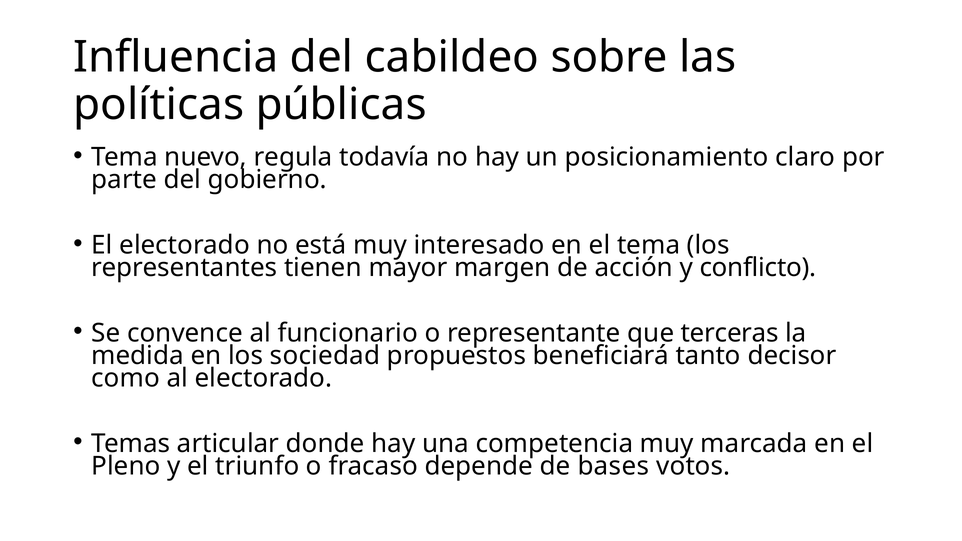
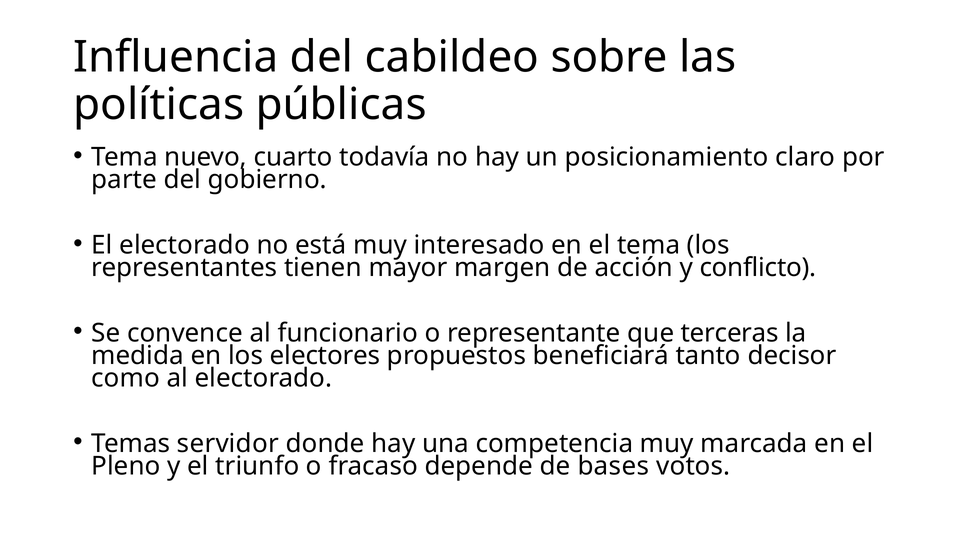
regula: regula -> cuarto (293, 157)
sociedad: sociedad -> electores (325, 356)
articular: articular -> servidor (228, 444)
